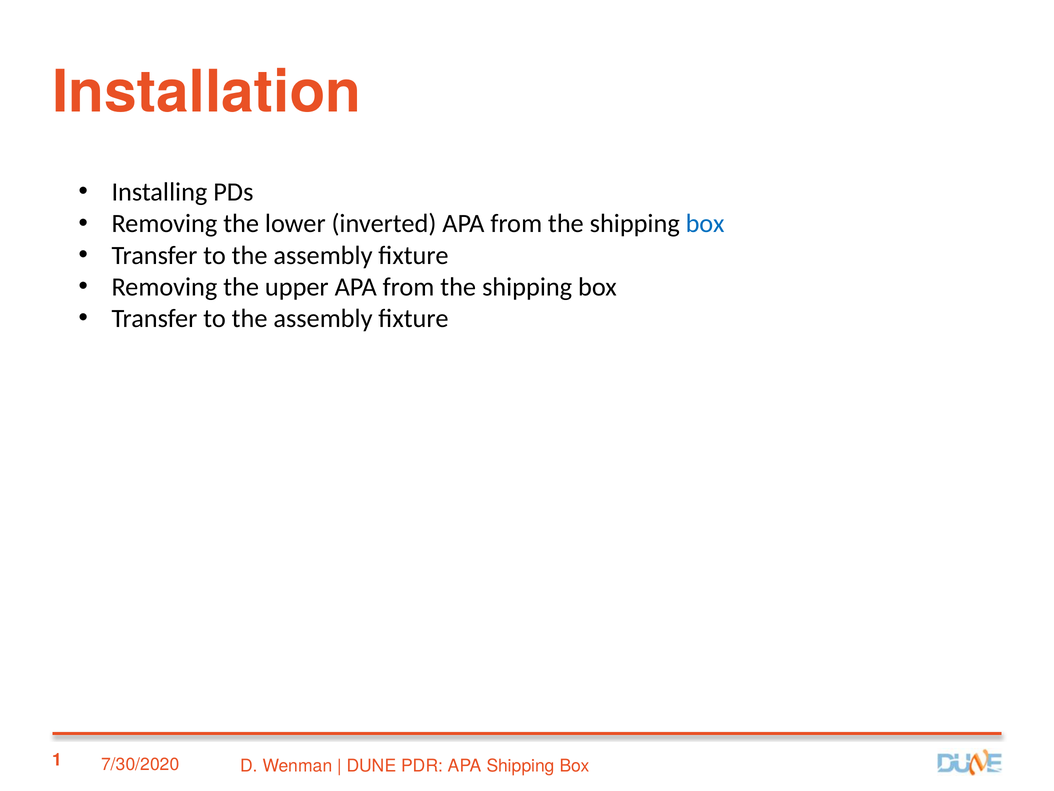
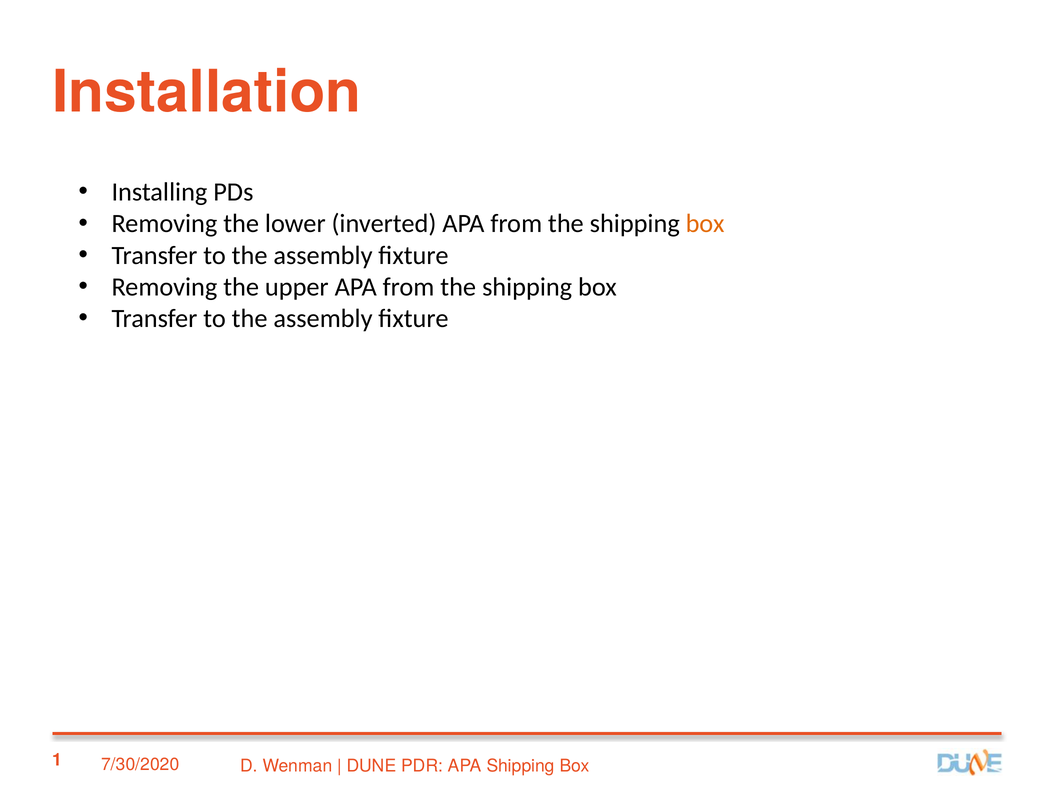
box colour: blue -> orange (705, 224)
